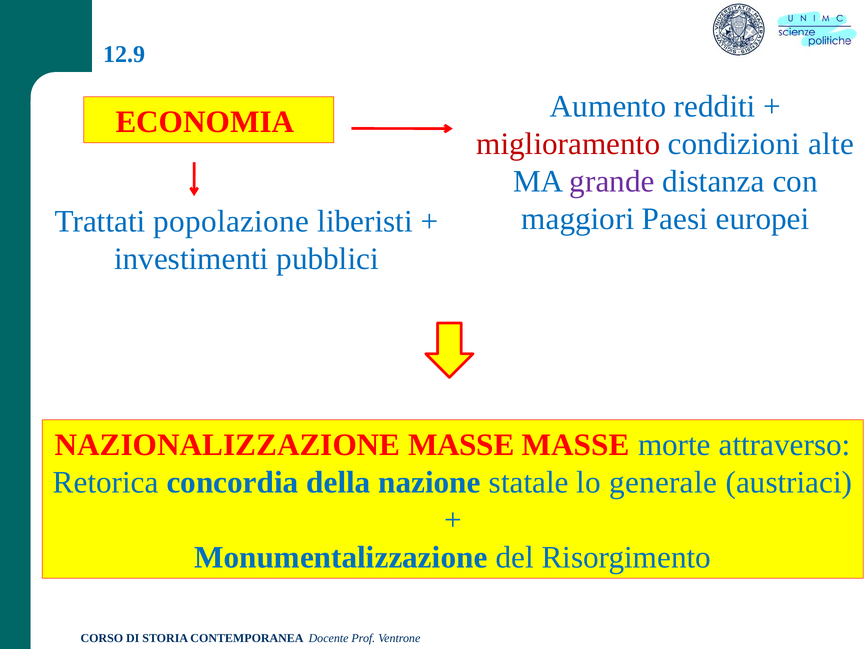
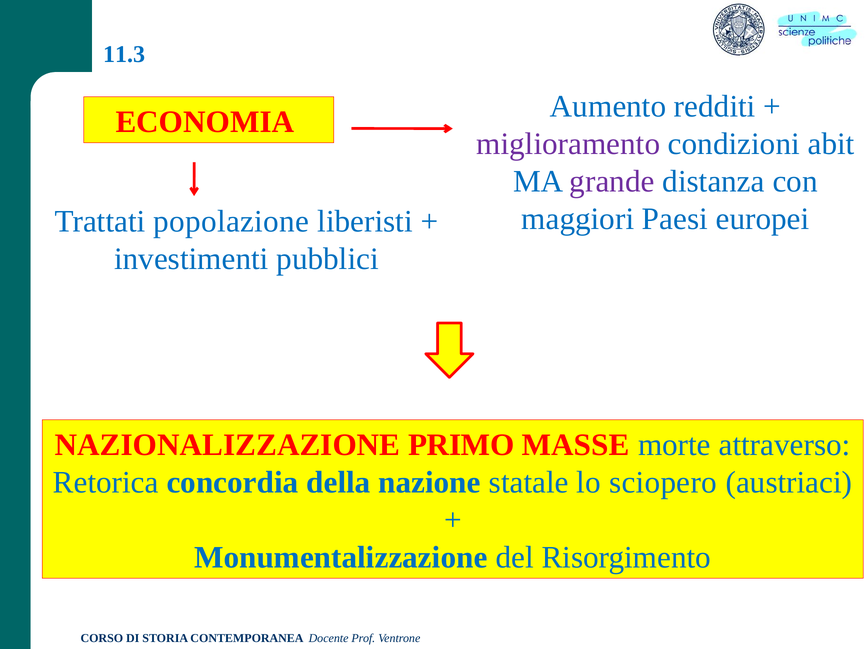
12.9: 12.9 -> 11.3 (124, 54)
miglioramento colour: red -> purple (568, 144)
alte: alte -> abit (831, 144)
NAZIONALIZZAZIONE MASSE: MASSE -> PRIMO (461, 445)
generale: generale -> sciopero (663, 482)
